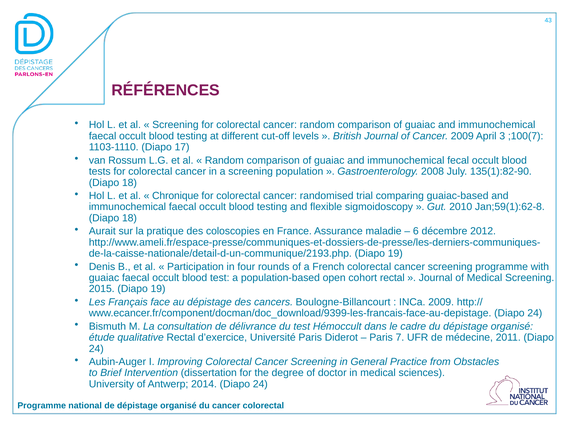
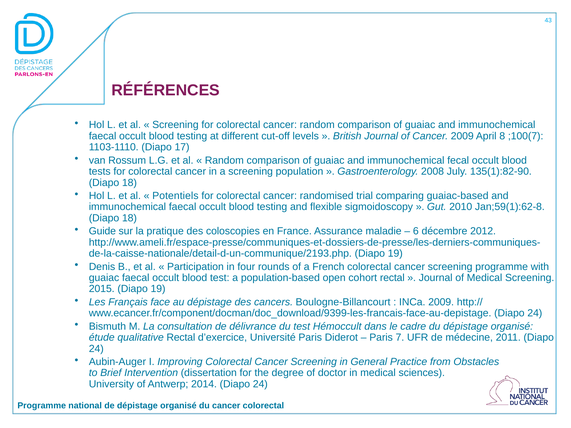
3: 3 -> 8 (502, 136)
Chronique: Chronique -> Potentiels (175, 196)
Aurait: Aurait -> Guide (102, 231)
